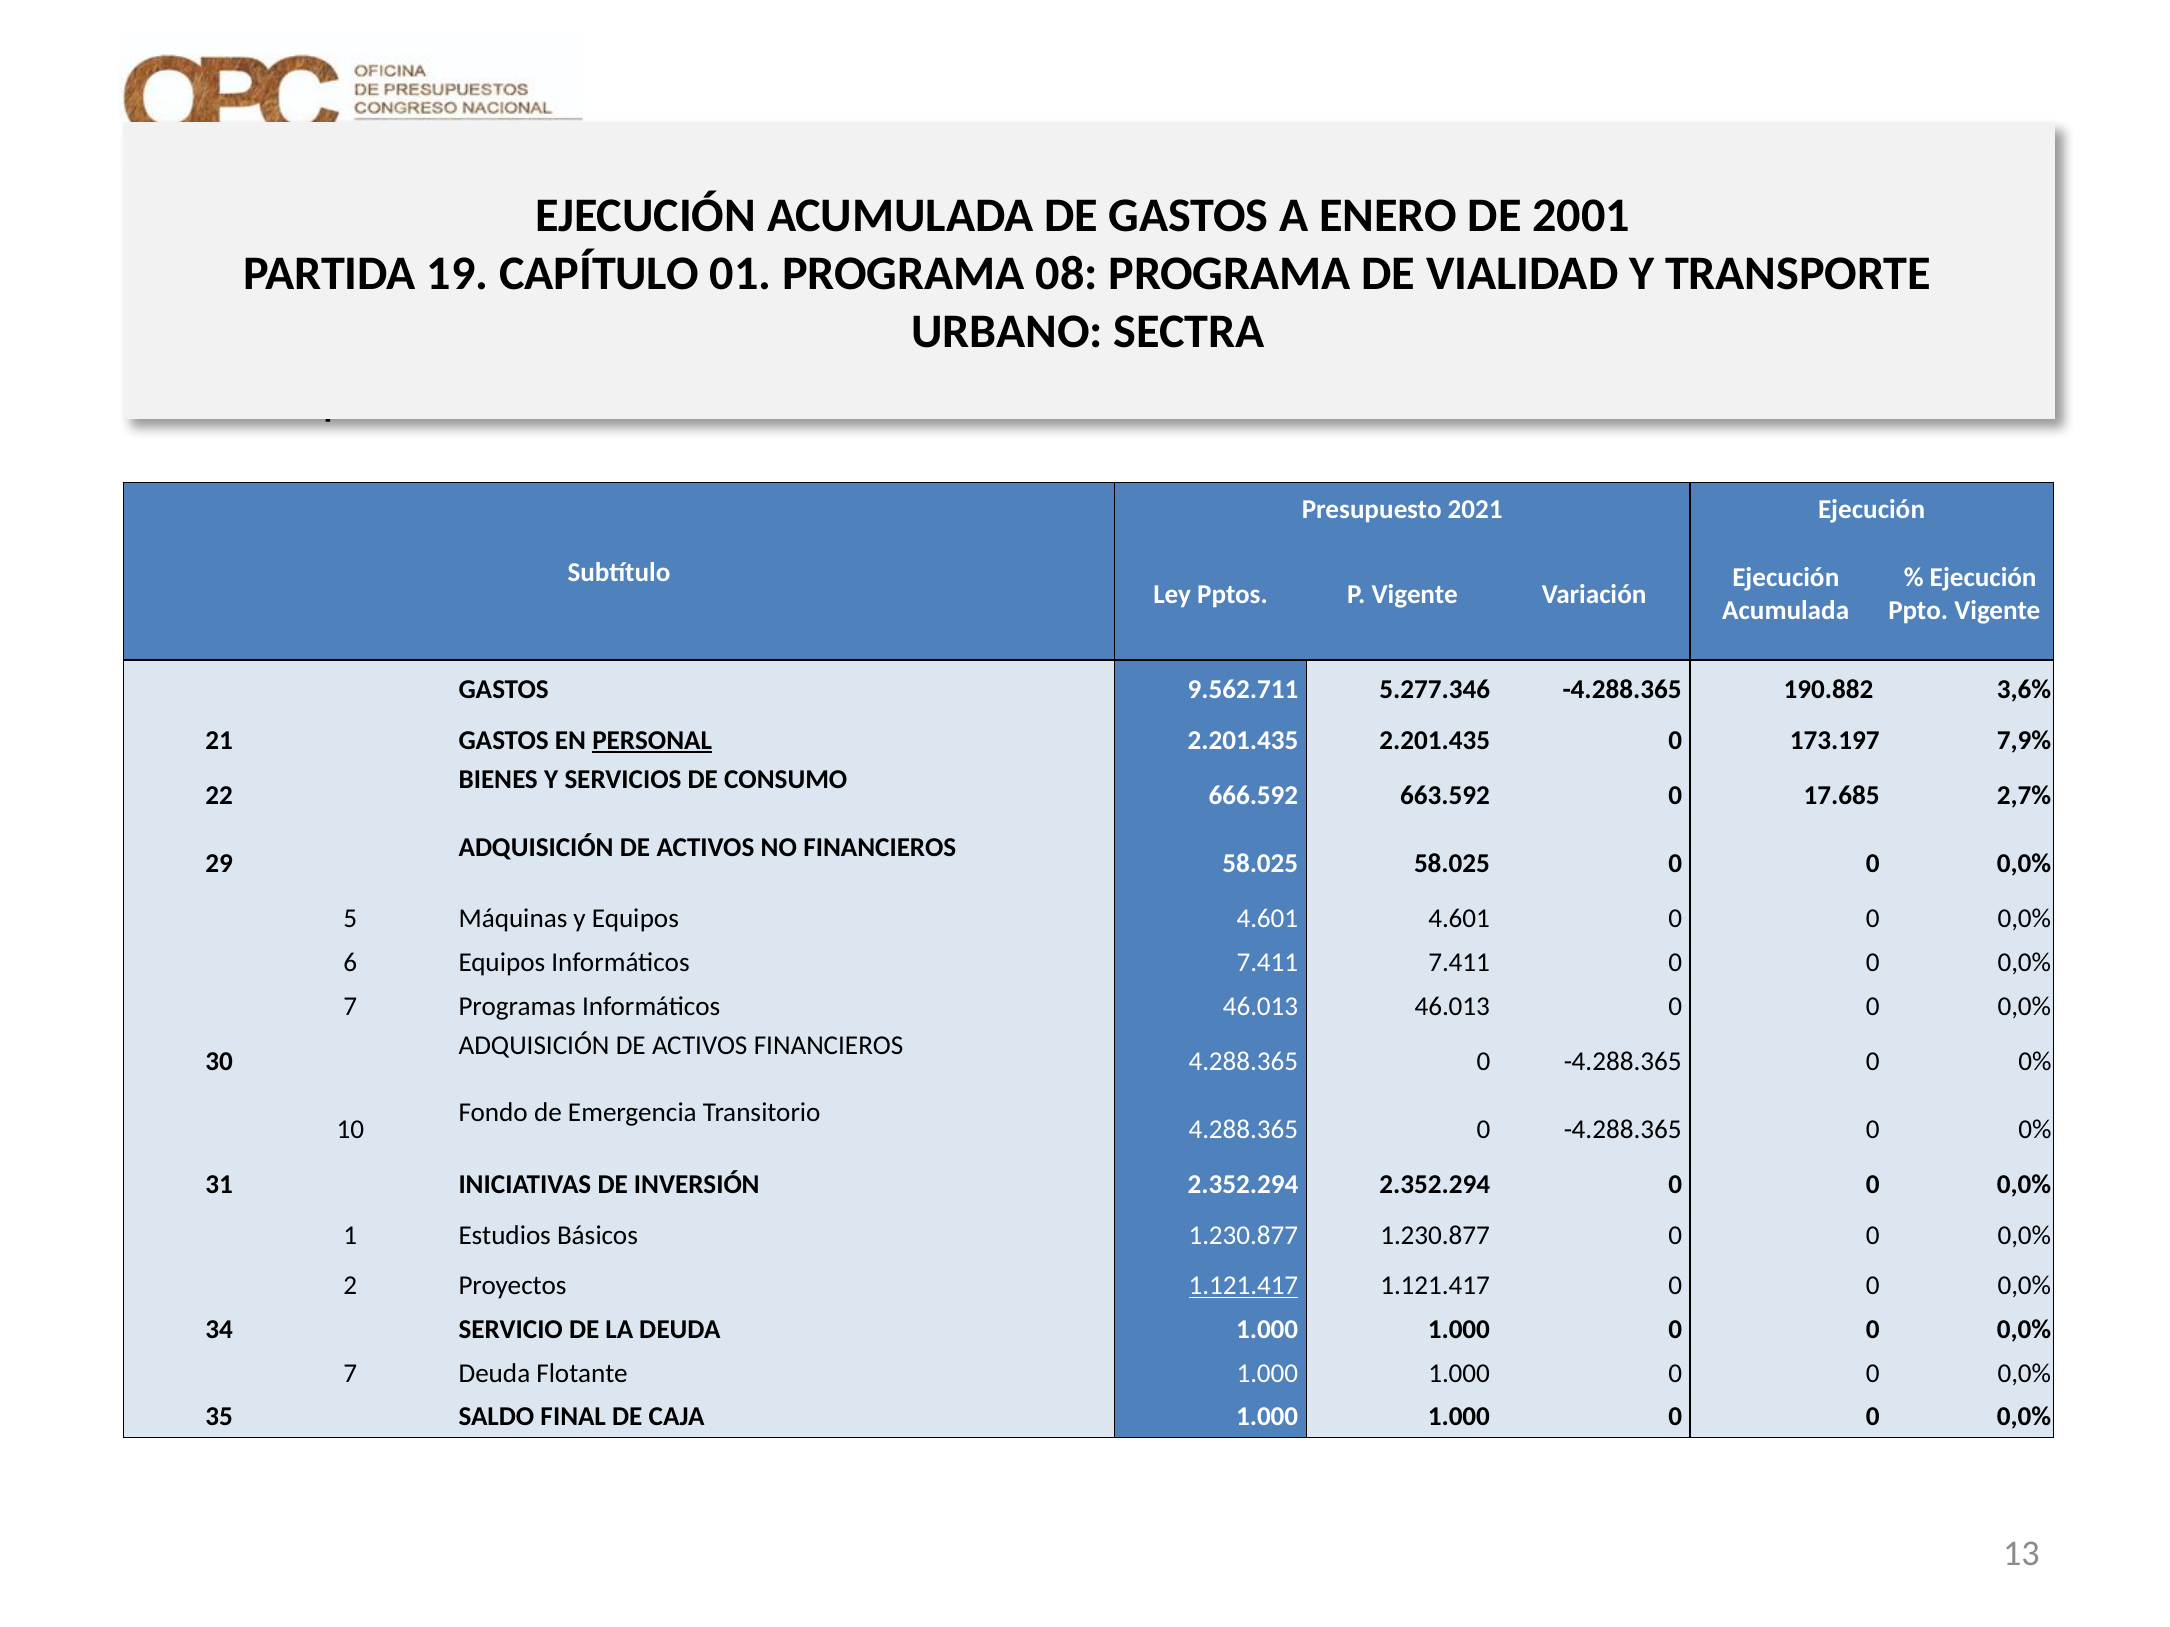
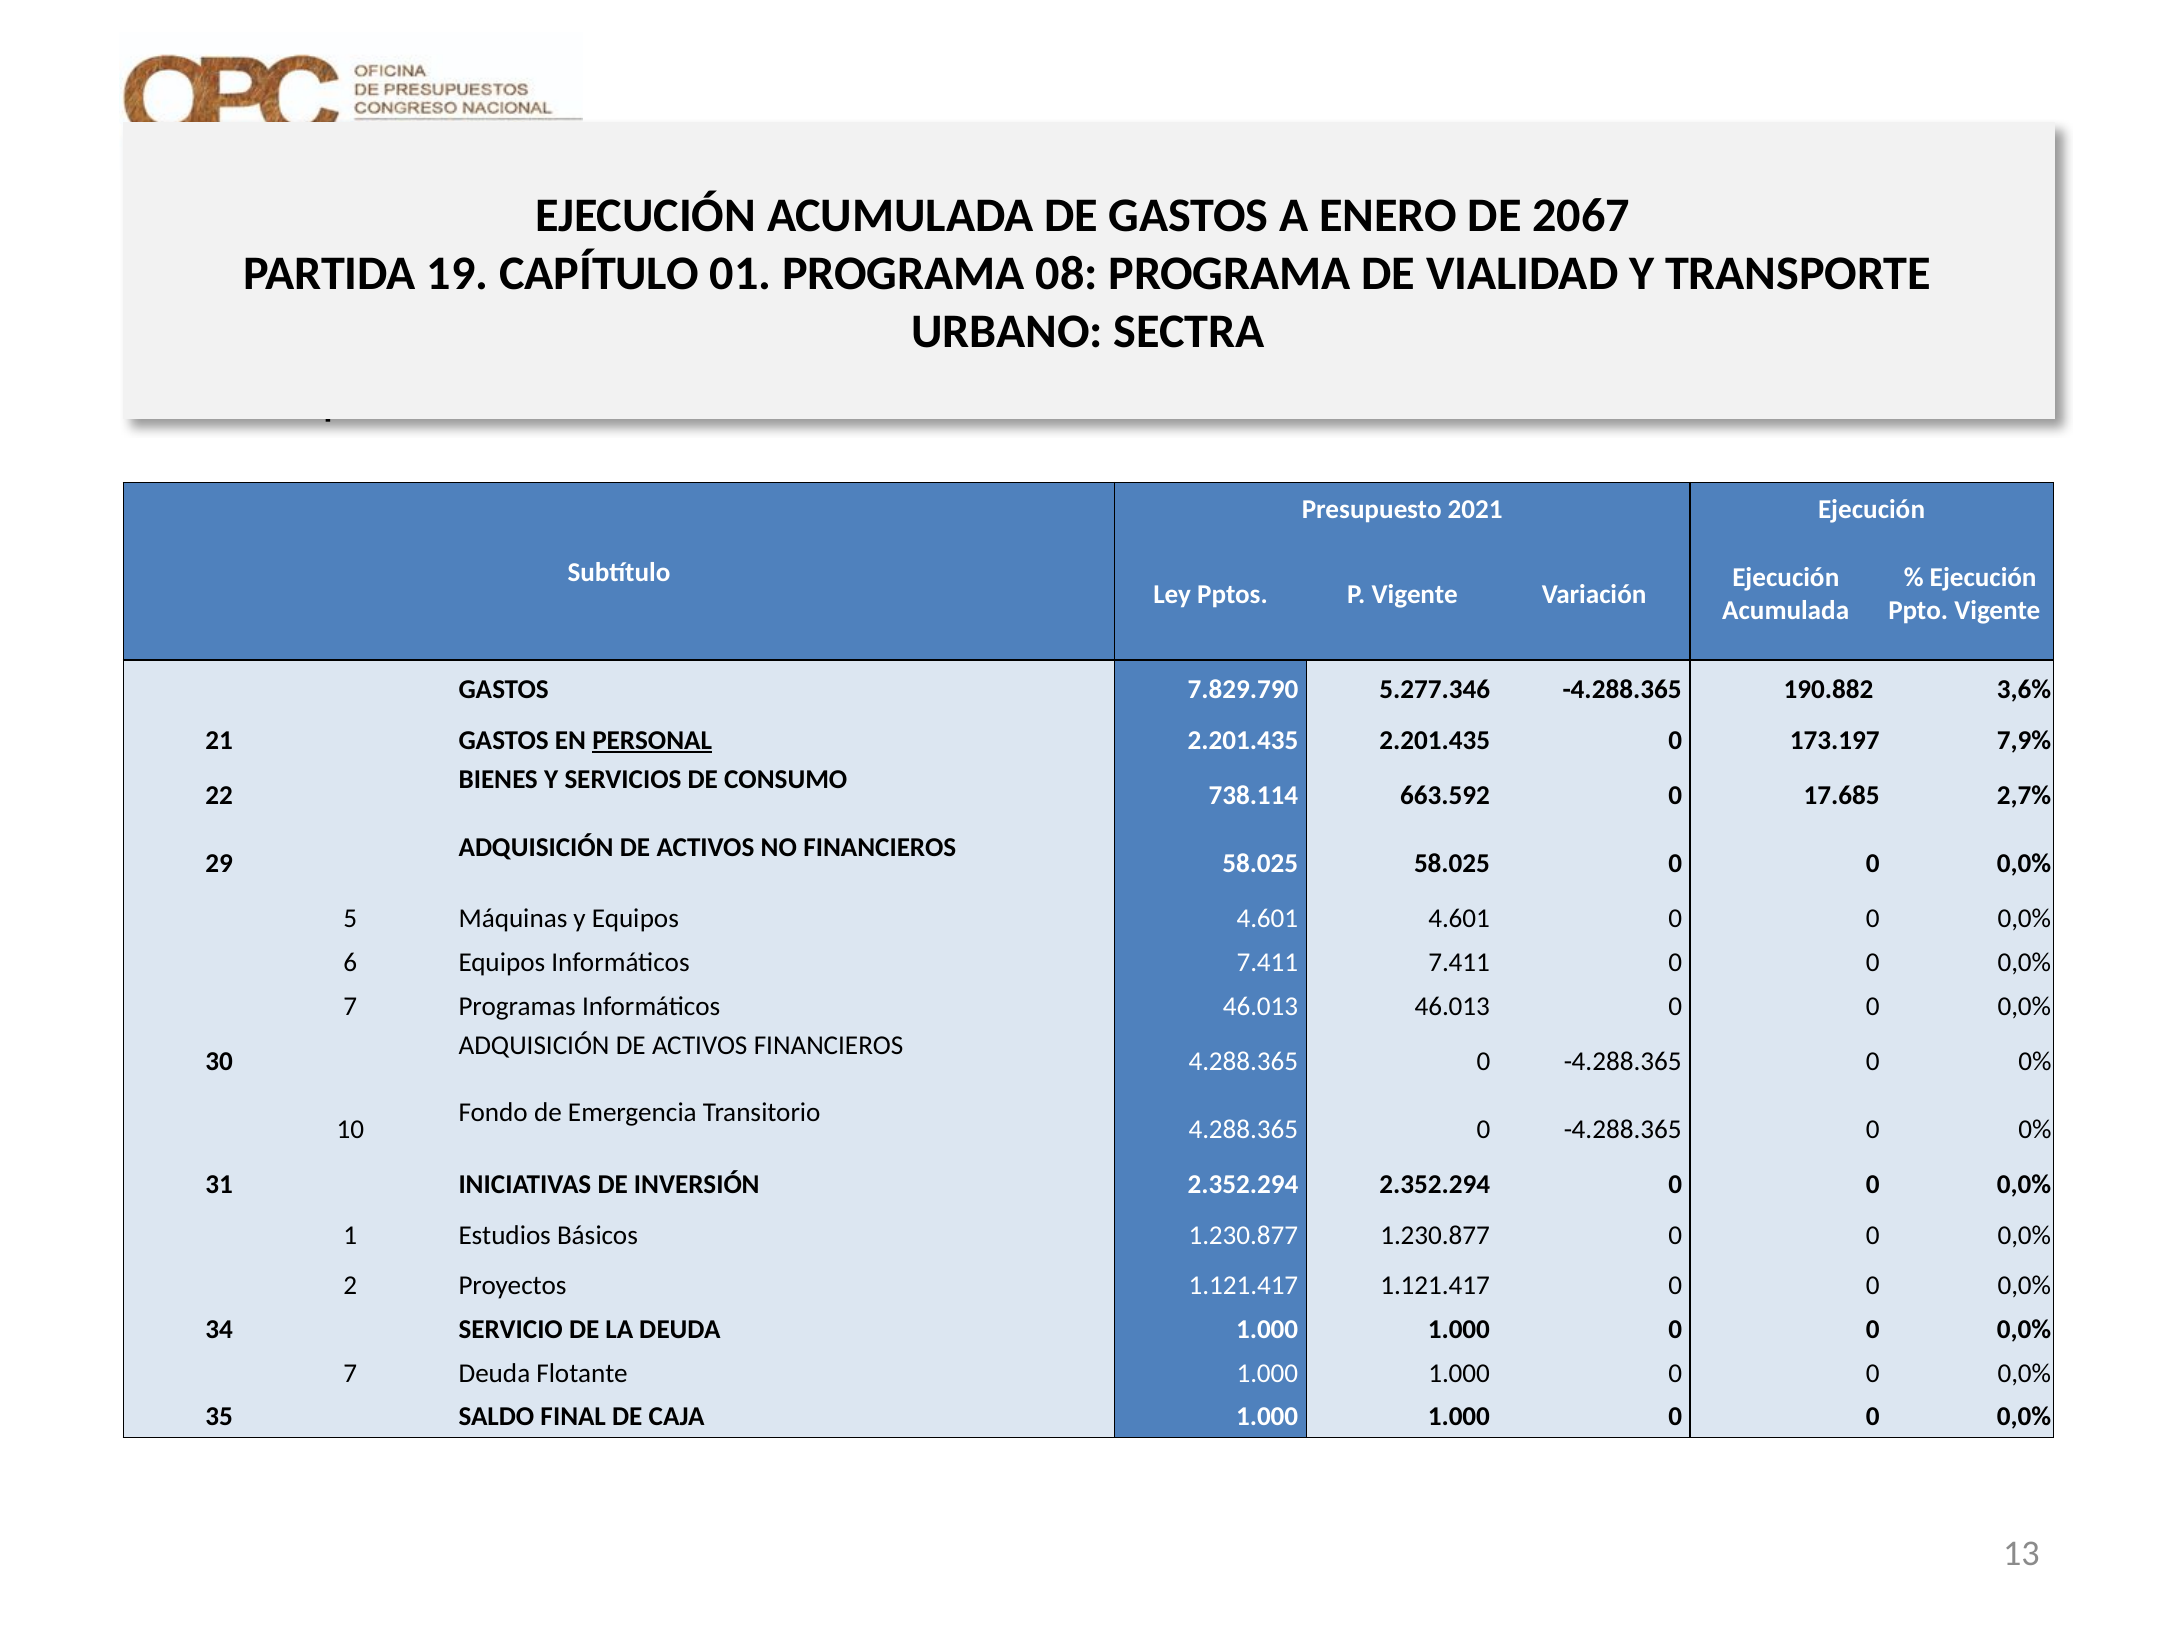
2001: 2001 -> 2067 (1581, 216)
9.562.711: 9.562.711 -> 7.829.790 (1243, 690)
666.592: 666.592 -> 738.114 (1253, 796)
1.121.417 underline: present -> none (1243, 1286)
